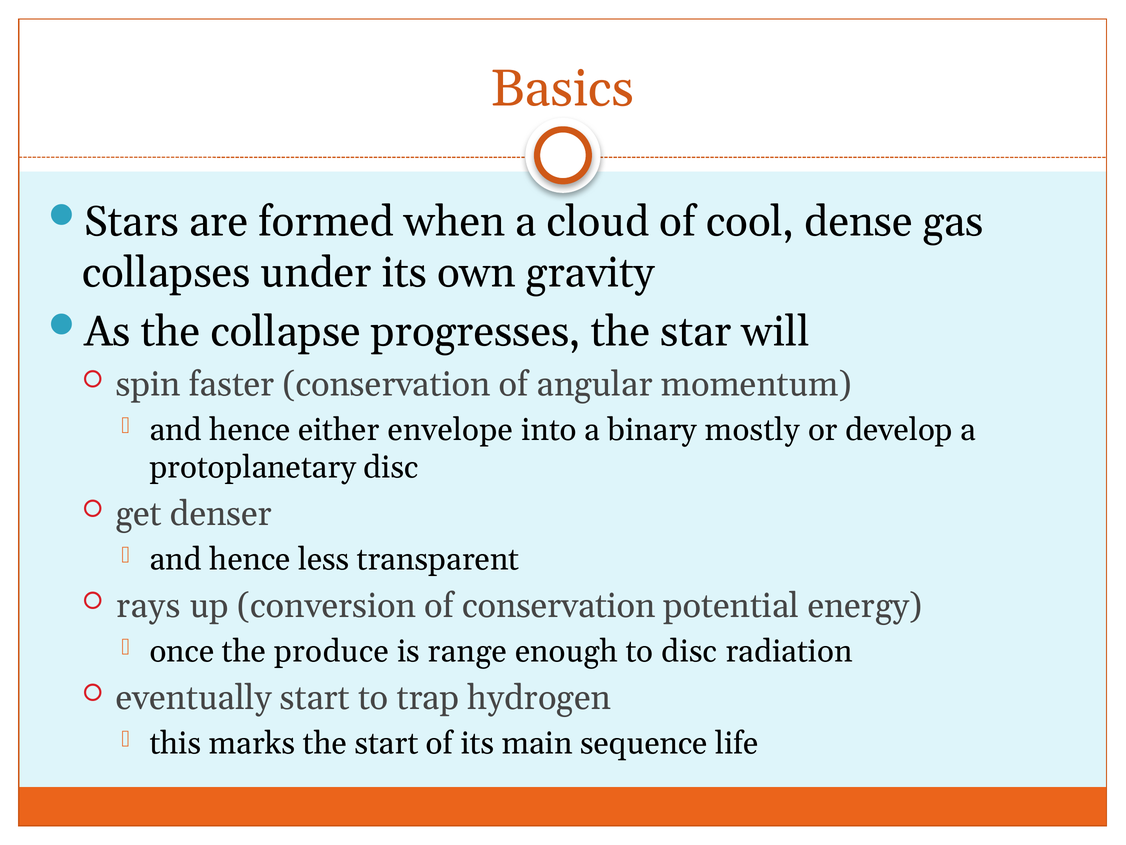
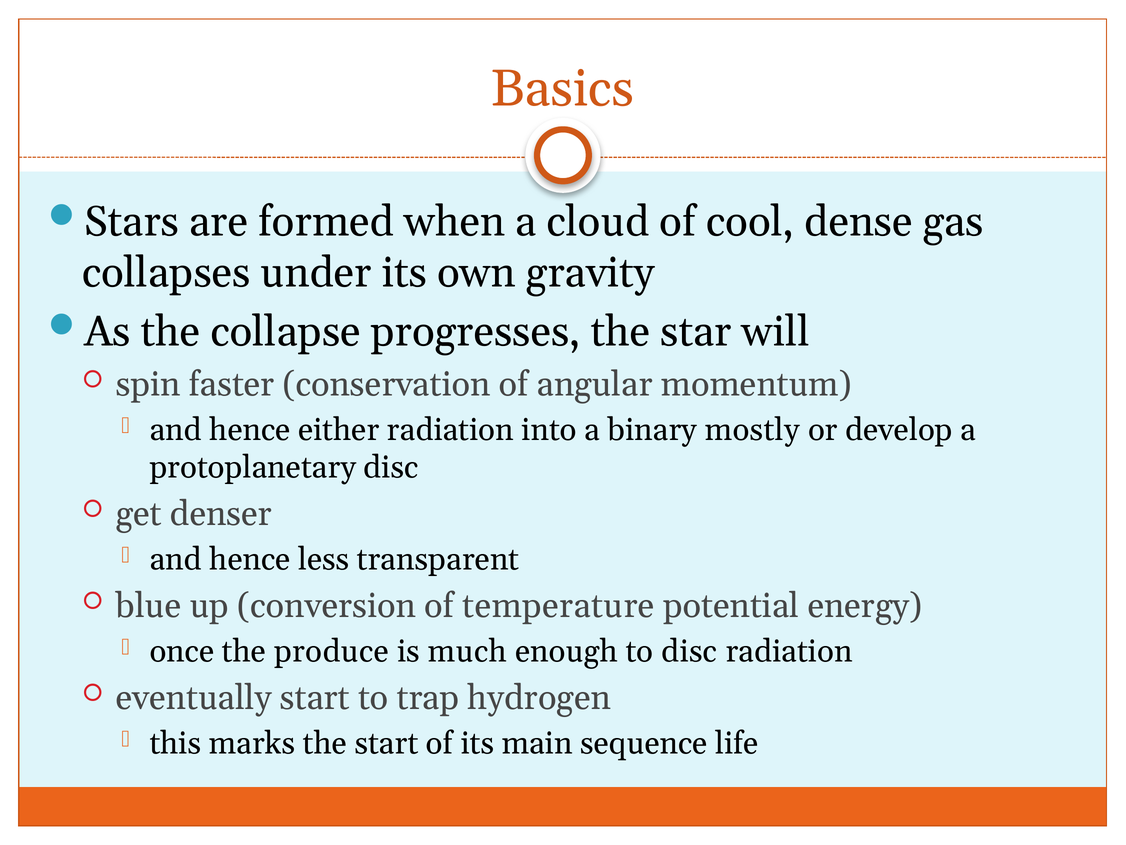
either envelope: envelope -> radiation (450, 430)
rays: rays -> blue (149, 606)
of conservation: conservation -> temperature (559, 606)
range: range -> much (467, 651)
